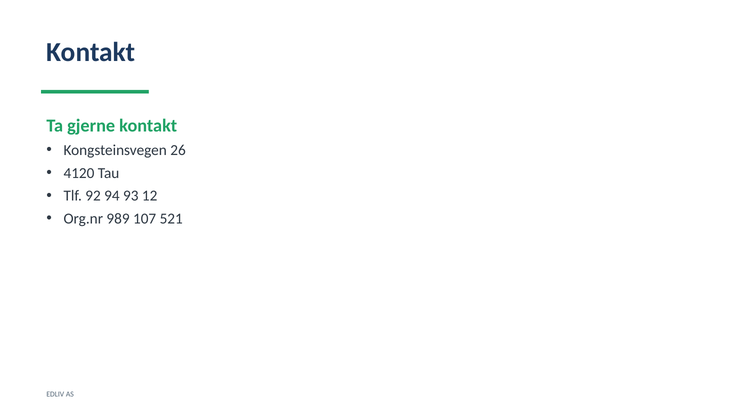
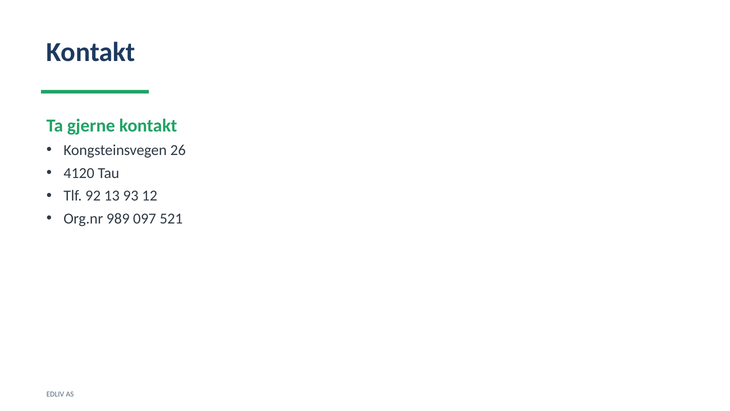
94: 94 -> 13 (112, 196)
107: 107 -> 097 (145, 219)
